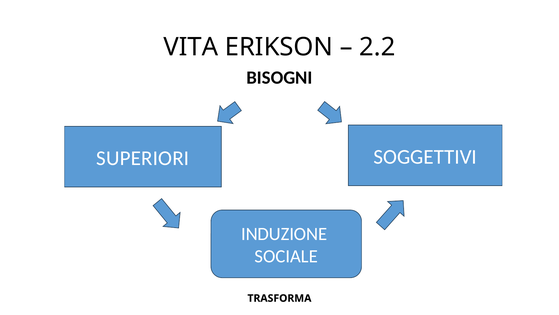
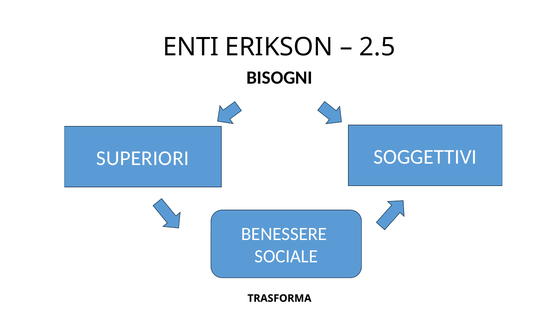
VITA: VITA -> ENTI (191, 47)
2.2: 2.2 -> 2.5 (377, 47)
INDUZIONE: INDUZIONE -> BENESSERE (284, 234)
